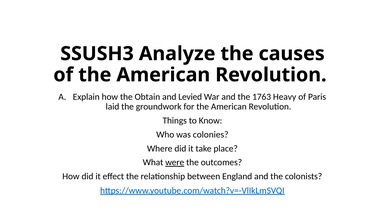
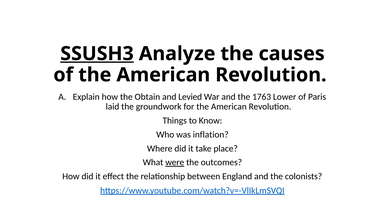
SSUSH3 underline: none -> present (97, 54)
Heavy: Heavy -> Lower (285, 97)
colonies: colonies -> inflation (211, 135)
